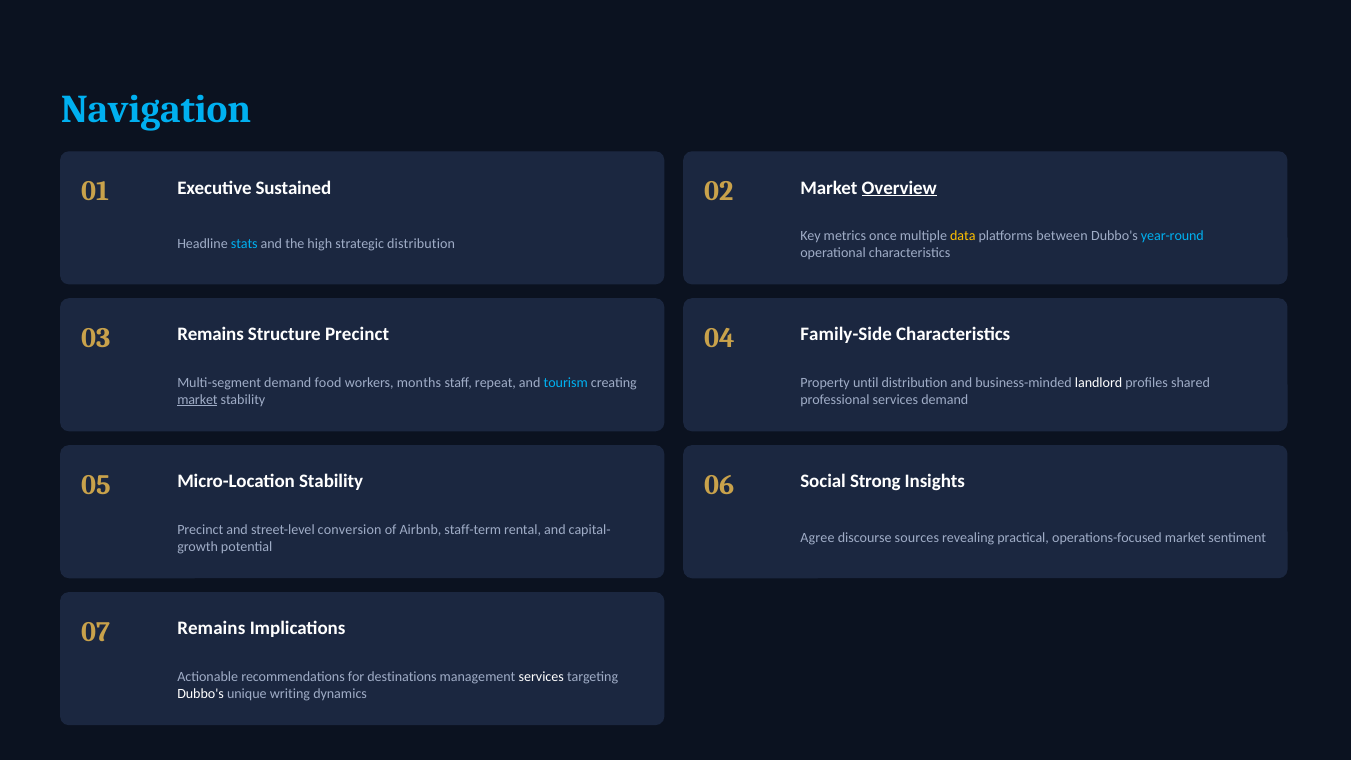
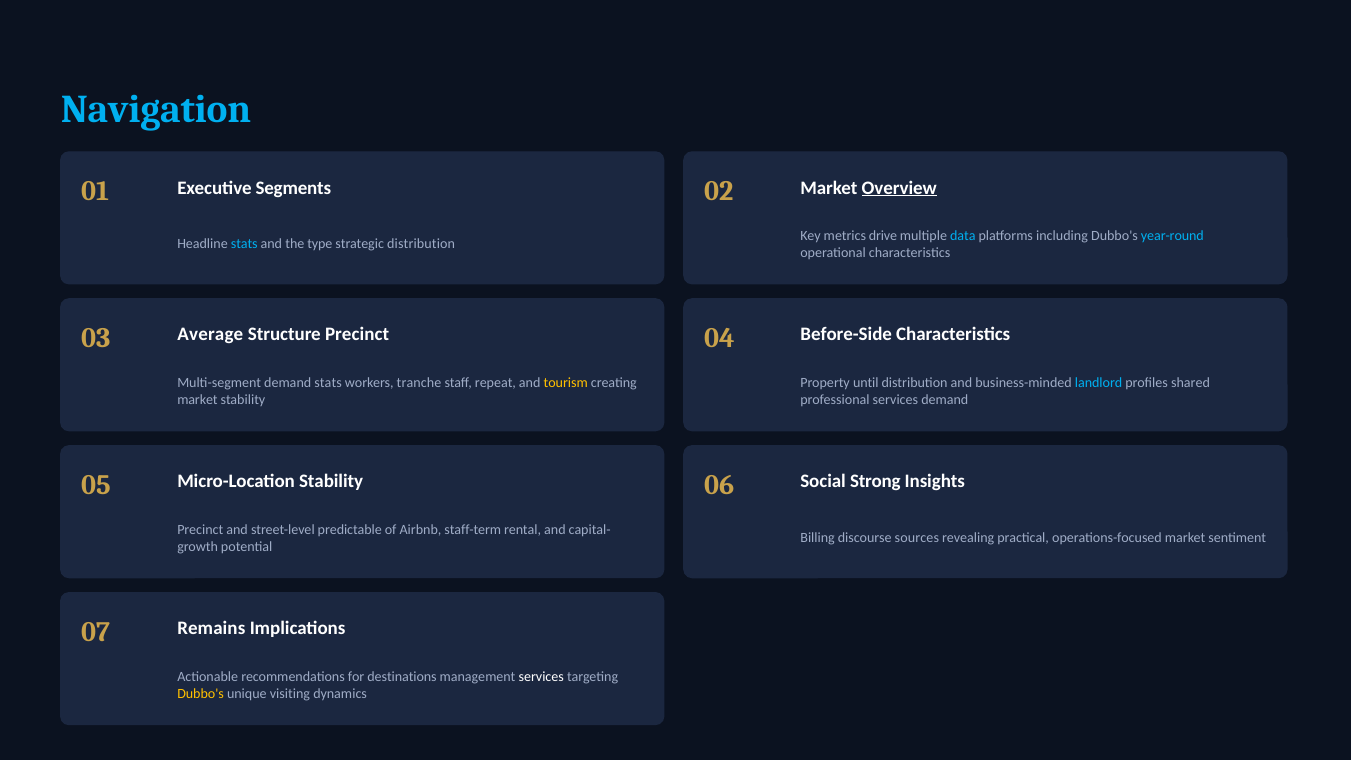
Sustained: Sustained -> Segments (293, 188)
once: once -> drive (883, 236)
data colour: yellow -> light blue (963, 236)
between: between -> including (1062, 236)
high: high -> type (320, 244)
03 Remains: Remains -> Average (210, 335)
Family-Side: Family-Side -> Before-Side (846, 335)
demand food: food -> stats (328, 383)
months: months -> tranche (419, 383)
tourism colour: light blue -> yellow (566, 383)
landlord colour: white -> light blue (1099, 383)
market underline: present -> none (197, 399)
conversion: conversion -> predictable (350, 529)
Agree: Agree -> Billing (818, 538)
Dubbo's colour: white -> yellow (201, 693)
writing: writing -> visiting (290, 693)
